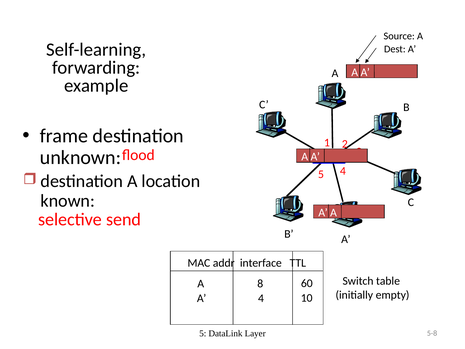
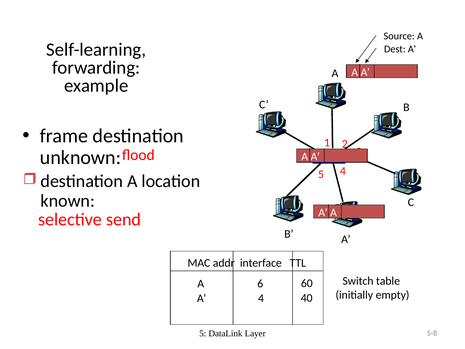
A 8: 8 -> 6 (260, 283)
10: 10 -> 40 (307, 298)
